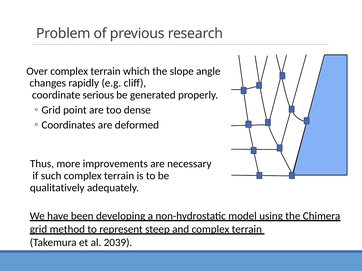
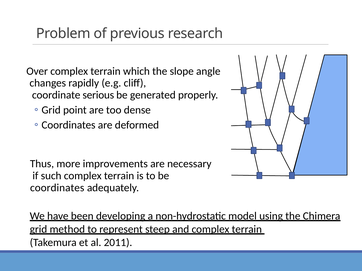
qualitatively: qualitatively -> coordinates (57, 188)
2039: 2039 -> 2011 (118, 243)
